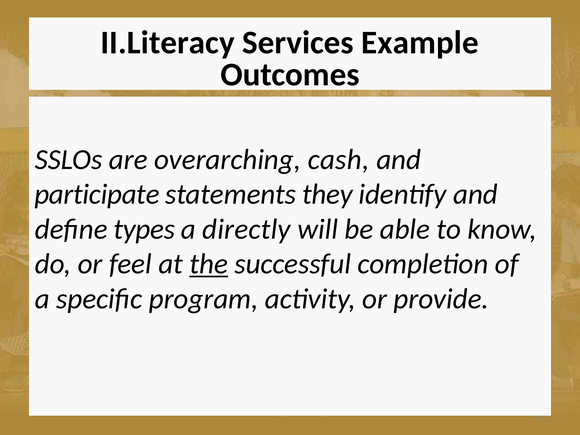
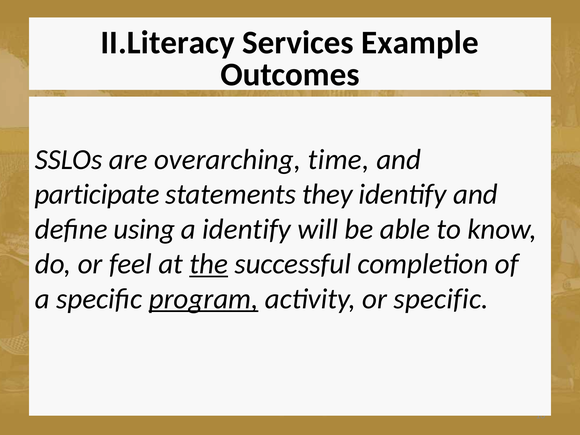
cash: cash -> time (339, 160)
types: types -> using (144, 229)
a directly: directly -> identify (247, 229)
program underline: none -> present (204, 299)
or provide: provide -> specific (441, 299)
